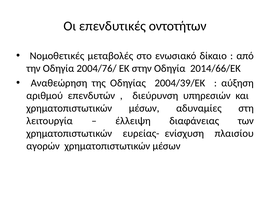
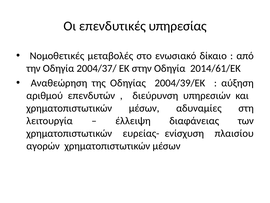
οντοτήτων: οντοτήτων -> υπηρεσίας (178, 26)
2004/76/: 2004/76/ -> 2004/37/ (97, 68)
2014/66/ΕΚ: 2014/66/ΕΚ -> 2014/61/ΕΚ (215, 68)
